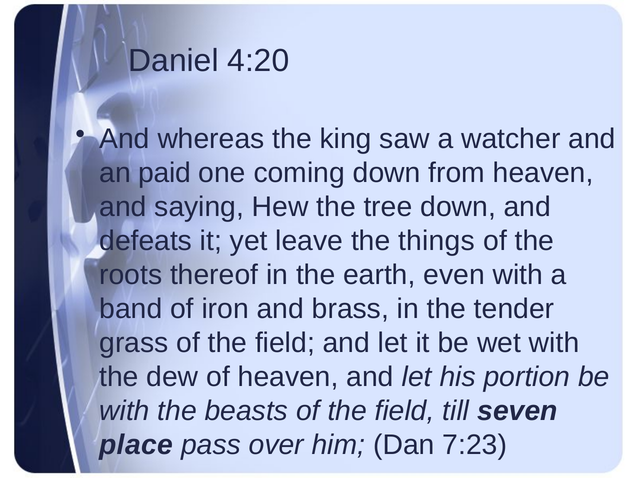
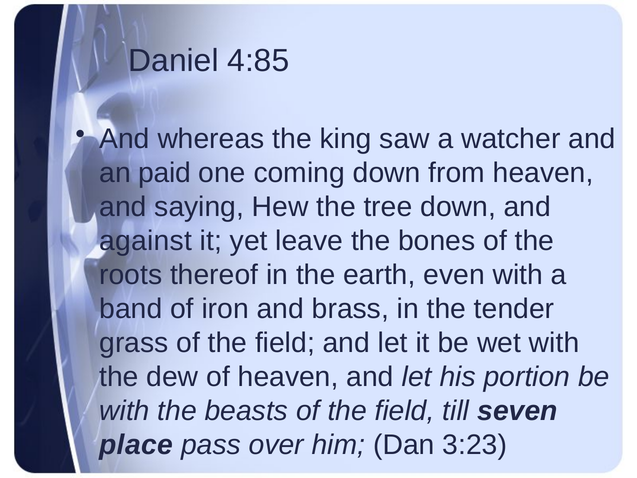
4:20: 4:20 -> 4:85 (258, 61)
defeats: defeats -> against (146, 241)
things: things -> bones (437, 241)
7:23: 7:23 -> 3:23 (475, 445)
